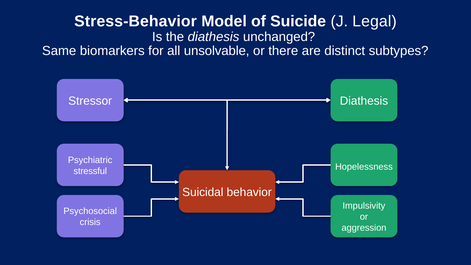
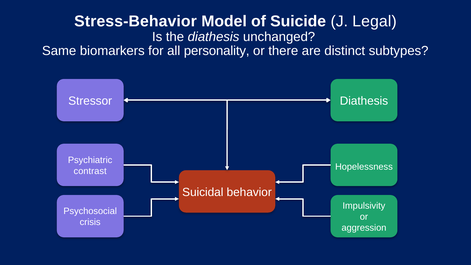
unsolvable: unsolvable -> personality (217, 51)
stressful: stressful -> contrast (90, 171)
